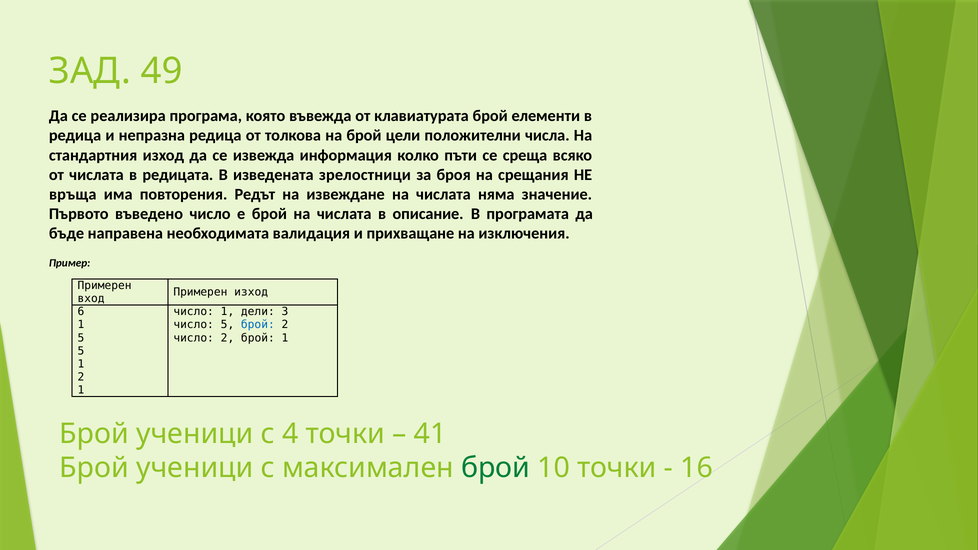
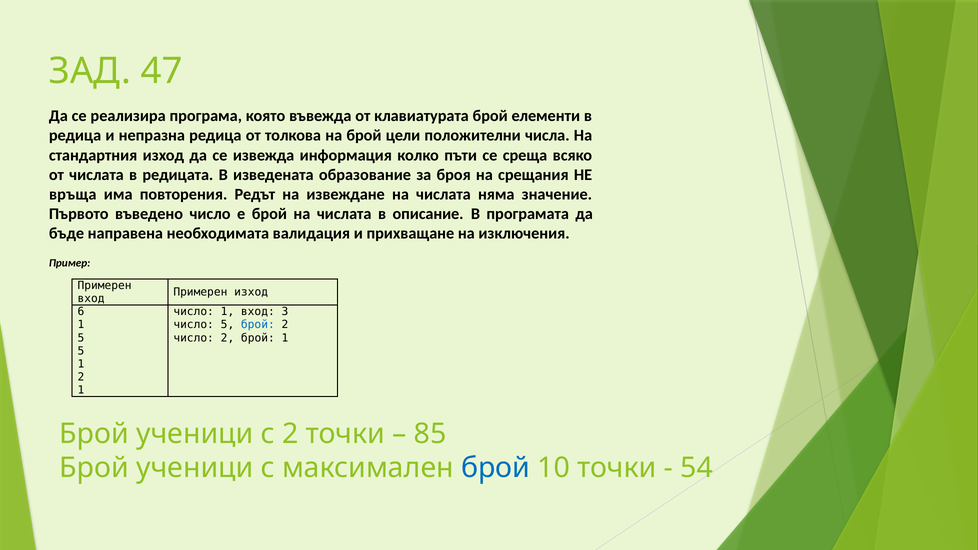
49: 49 -> 47 (162, 71)
зрелостници: зрелостници -> образование (365, 175)
1 дели: дели -> вход (258, 312)
с 4: 4 -> 2 (290, 434)
41: 41 -> 85 (430, 434)
брой colour: green -> blue (496, 468)
16: 16 -> 54 (697, 468)
